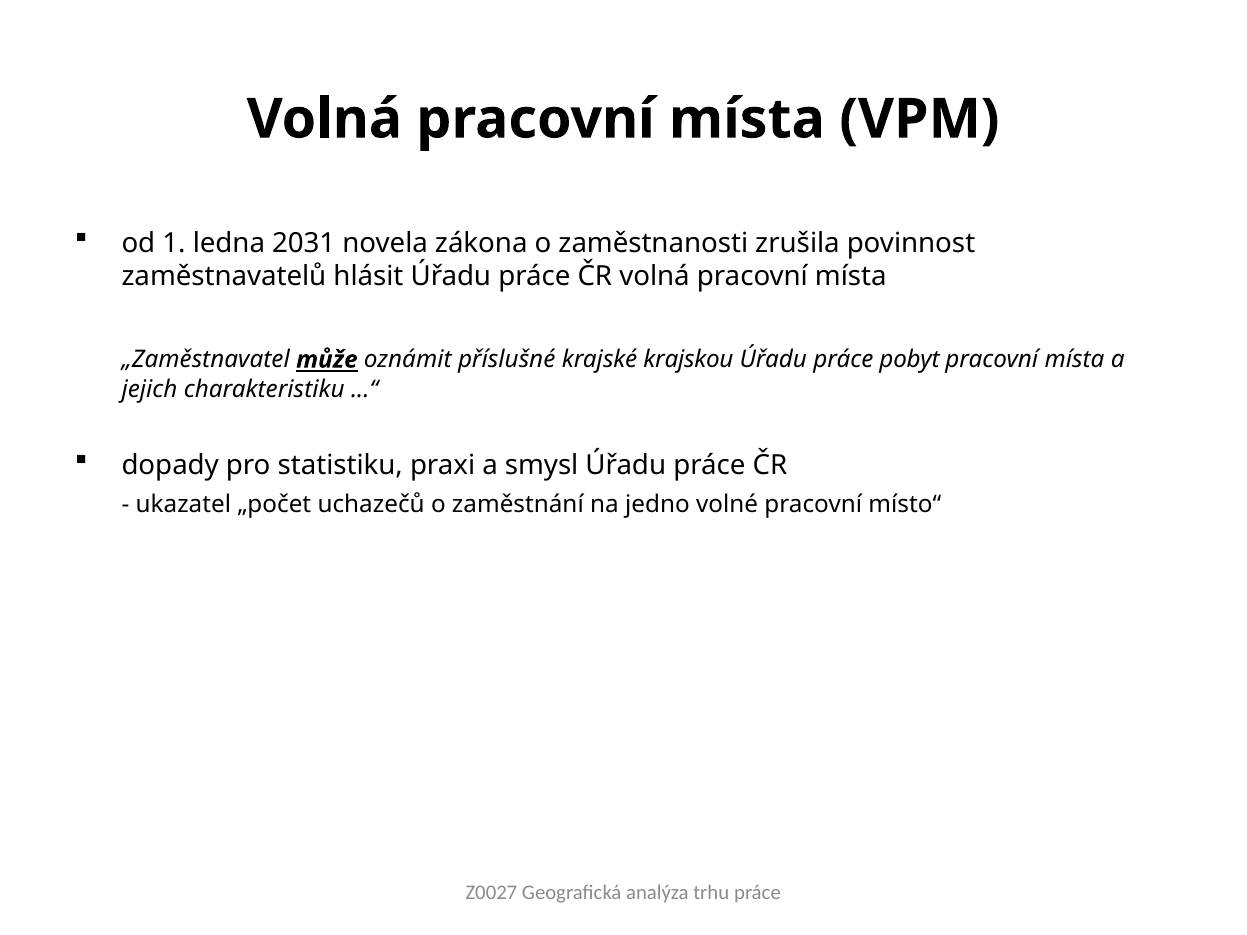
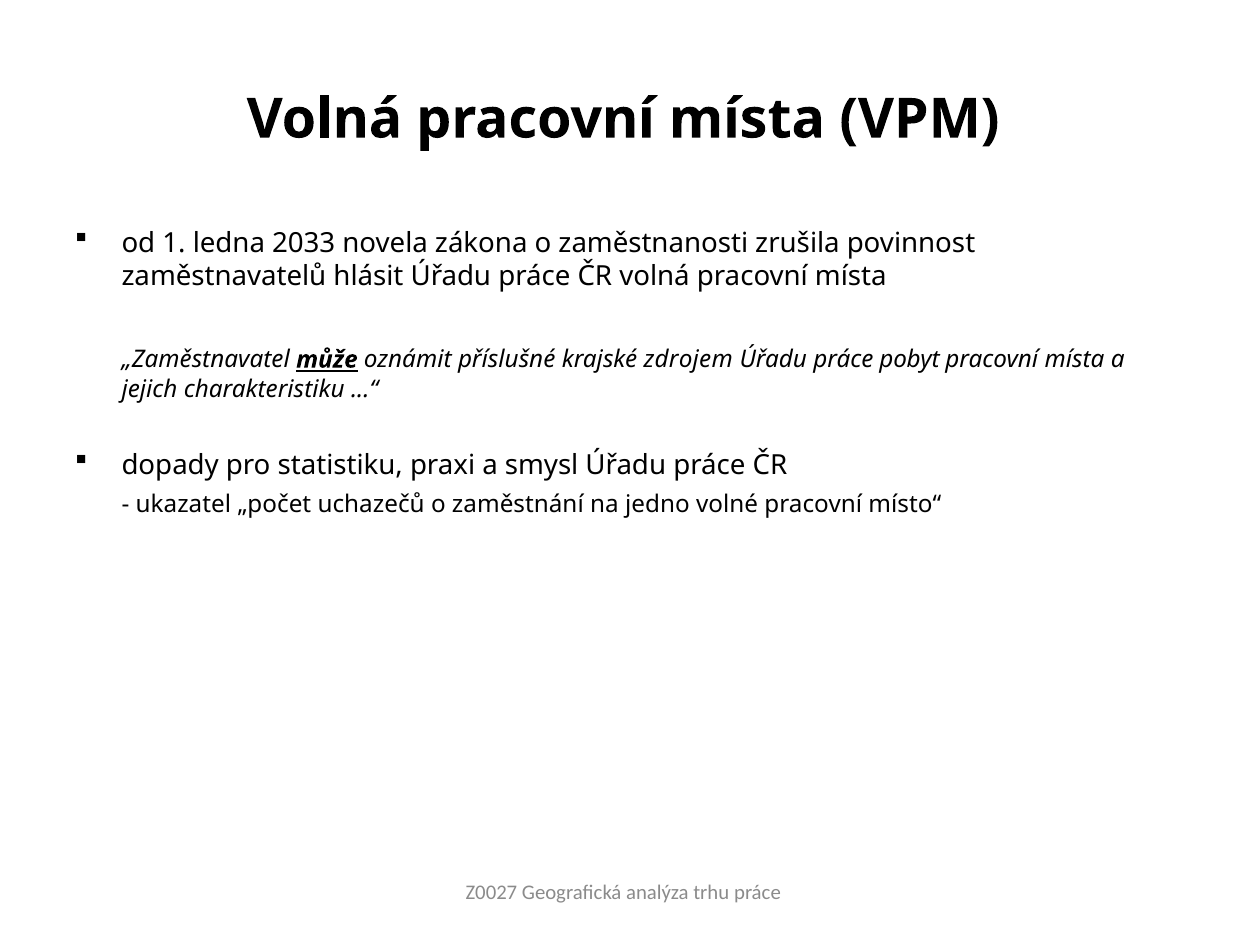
2031: 2031 -> 2033 (304, 243)
krajskou: krajskou -> zdrojem (688, 360)
